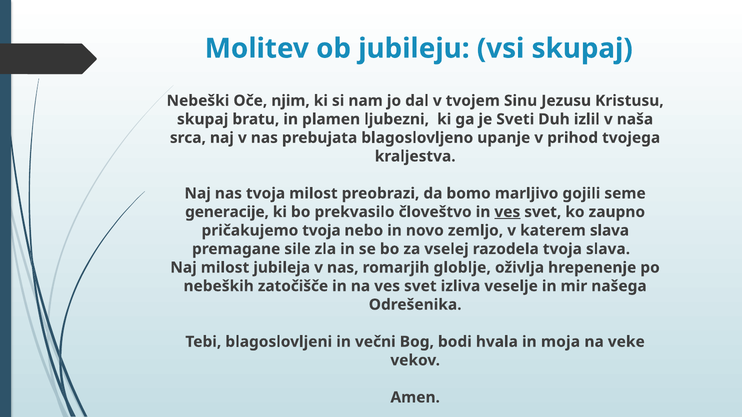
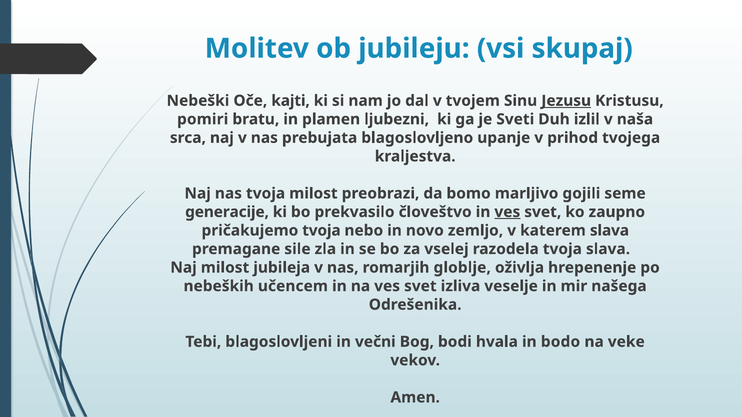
njim: njim -> kajti (291, 101)
Jezusu underline: none -> present (566, 101)
skupaj: skupaj -> pomiri (203, 119)
zatočišče: zatočišče -> učencem (293, 286)
moja: moja -> bodo (560, 342)
